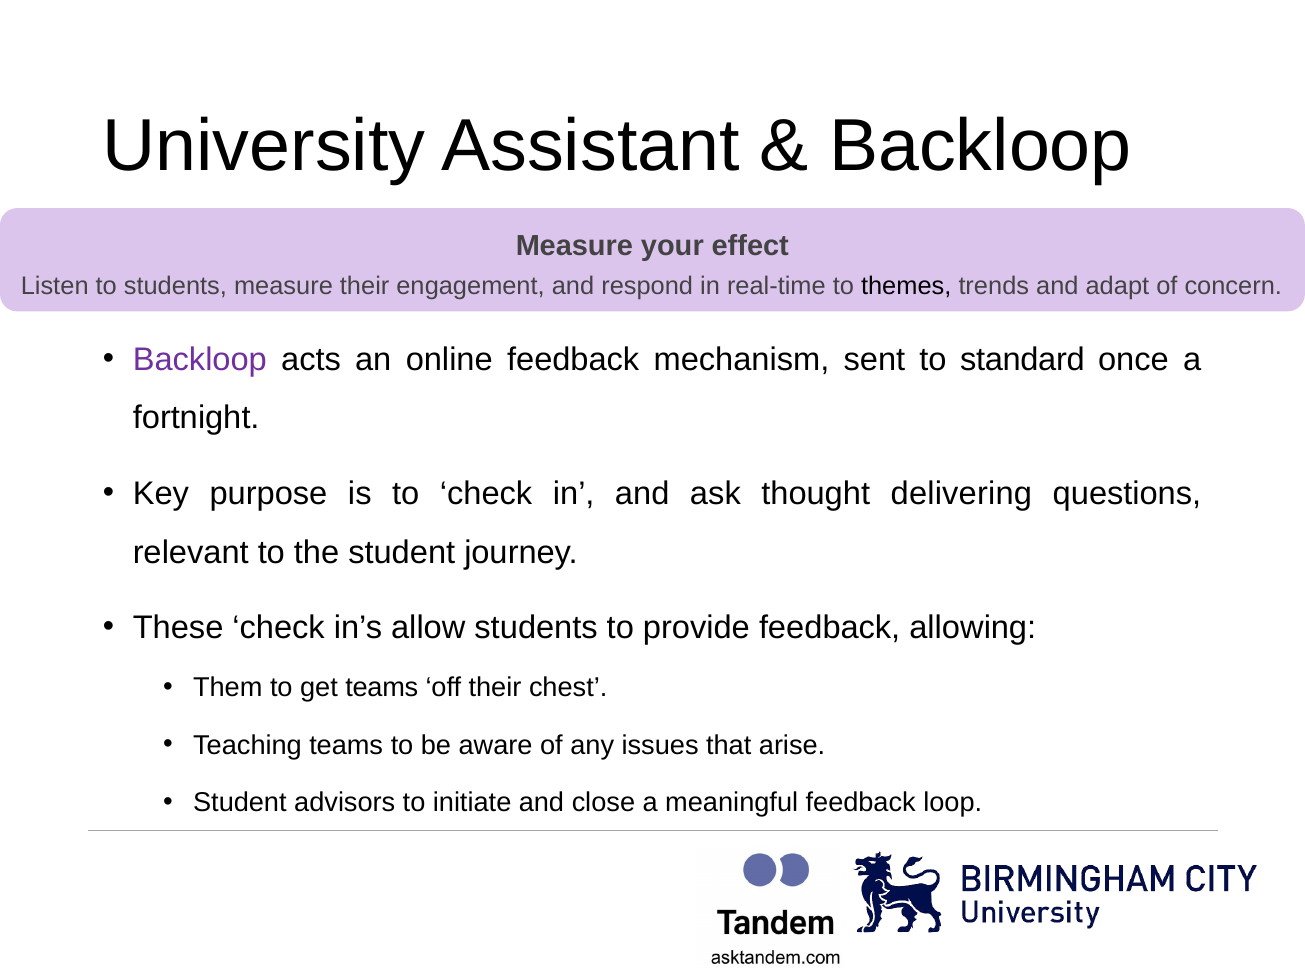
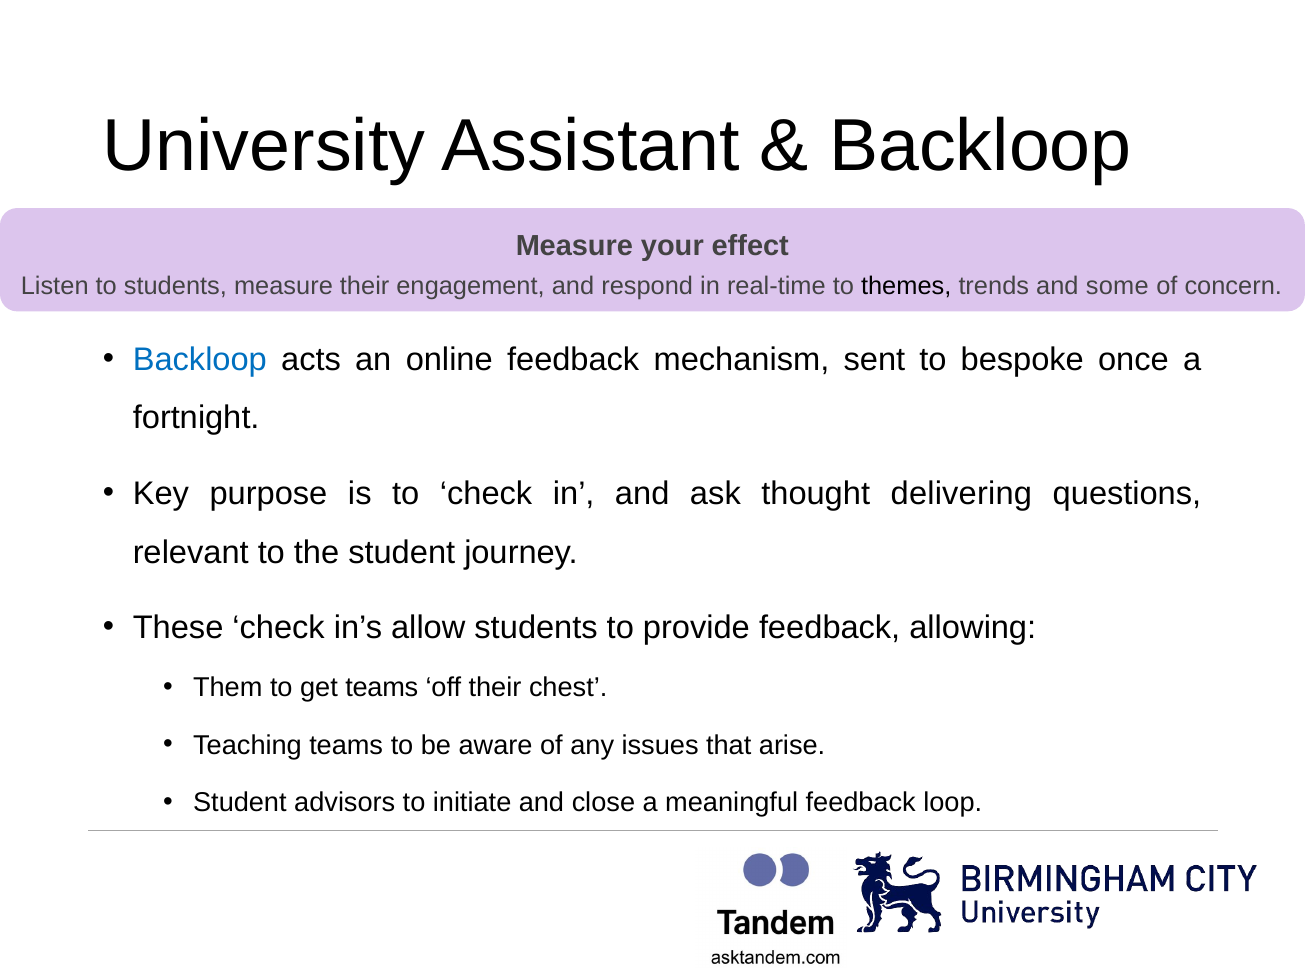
adapt: adapt -> some (1117, 286)
Backloop colour: purple -> blue (200, 359)
standard: standard -> bespoke (1022, 359)
